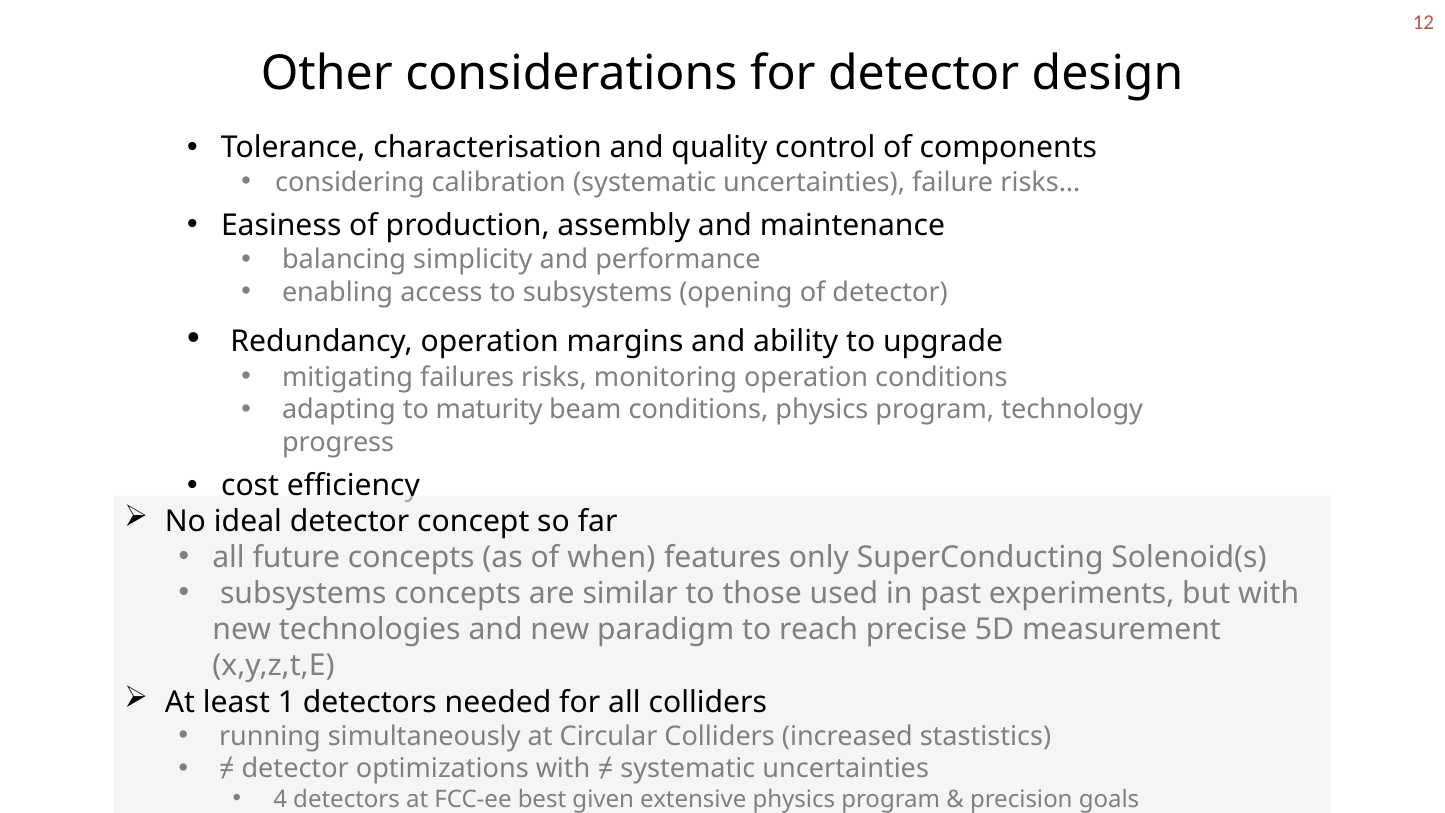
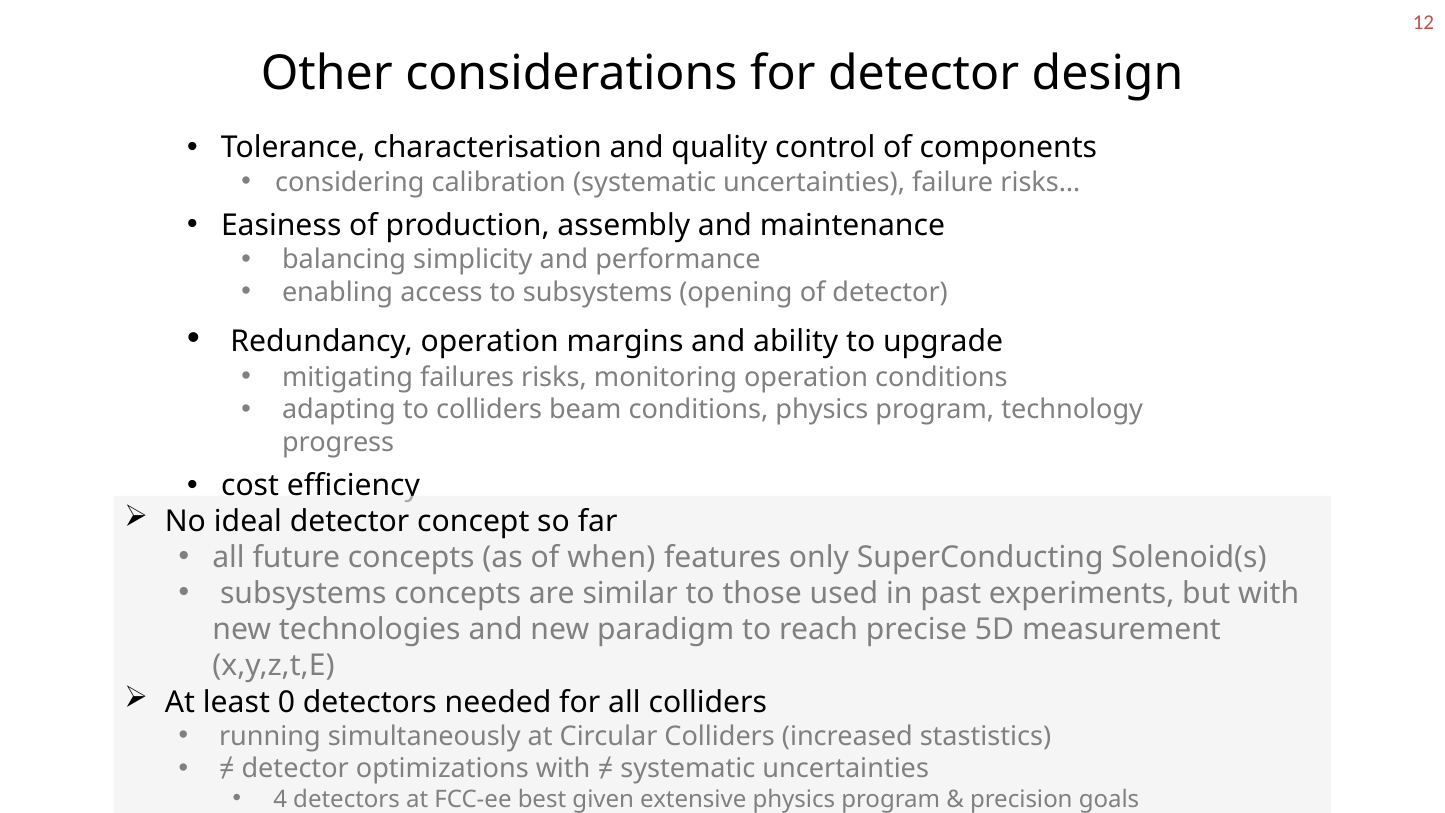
to maturity: maturity -> colliders (489, 410)
1: 1 -> 0 (286, 702)
